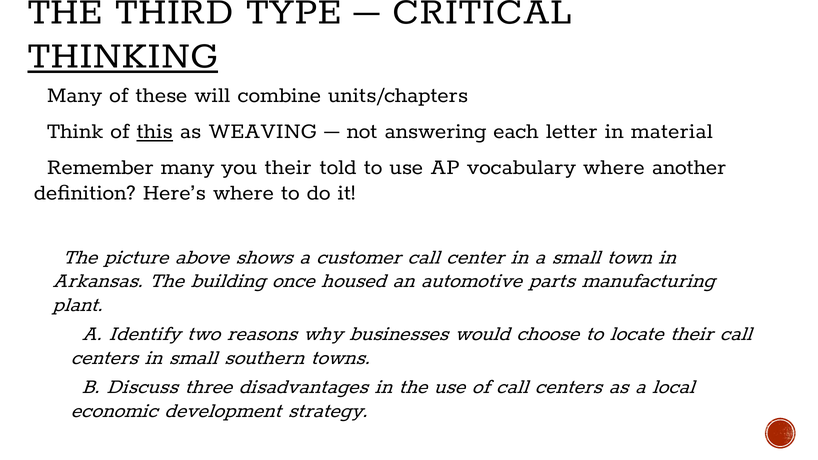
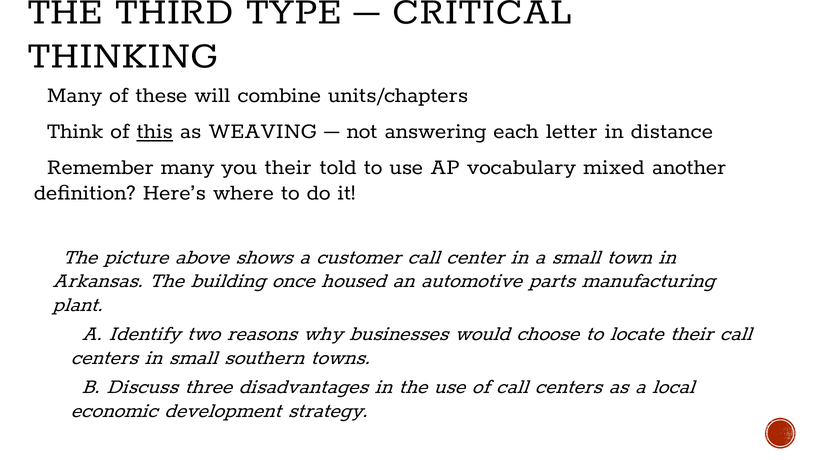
THINKING underline: present -> none (123, 54)
material: material -> distance (672, 130)
vocabulary where: where -> mixed (614, 166)
